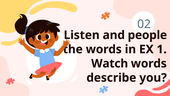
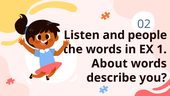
Watch: Watch -> About (110, 63)
